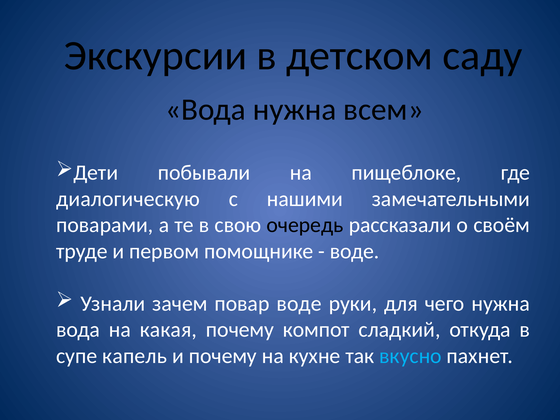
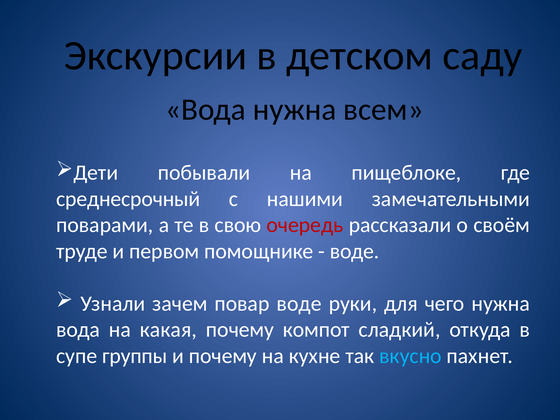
диалогическую: диалогическую -> среднесрочный (128, 199)
очередь colour: black -> red (305, 225)
капель: капель -> группы (135, 356)
